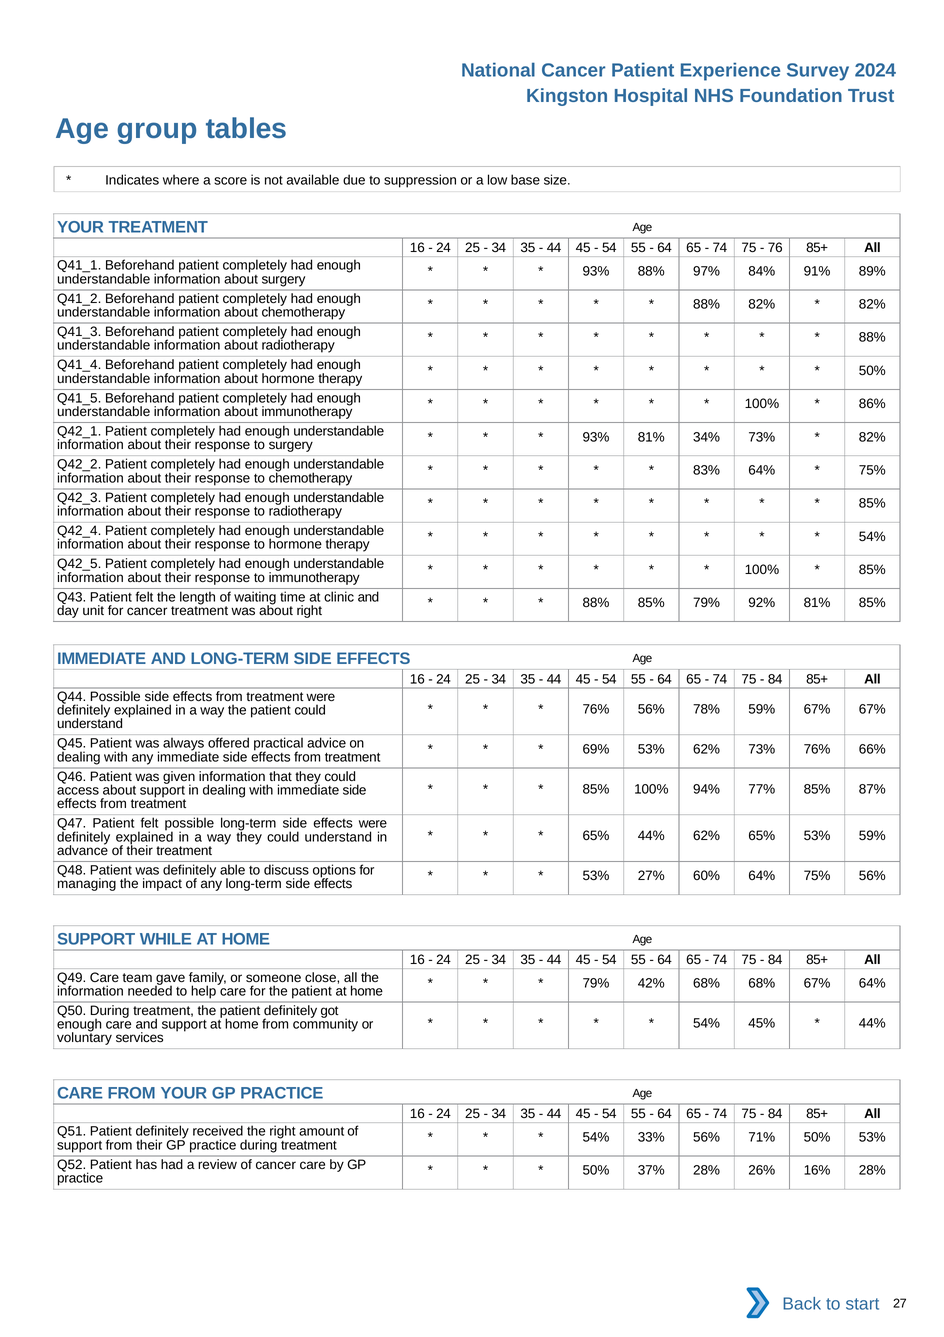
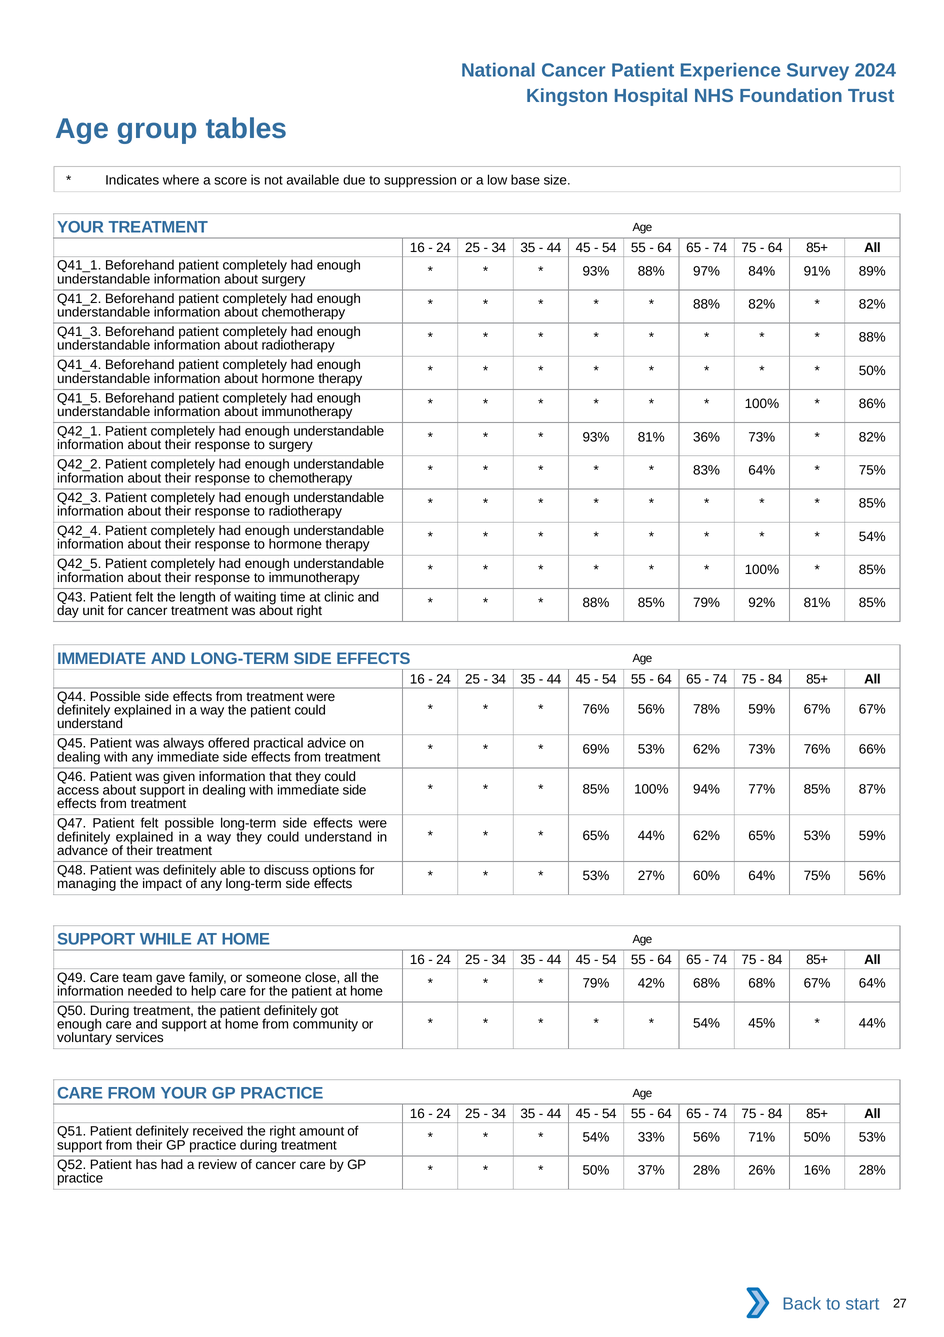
76: 76 -> 64 (775, 248)
34%: 34% -> 36% (707, 437)
